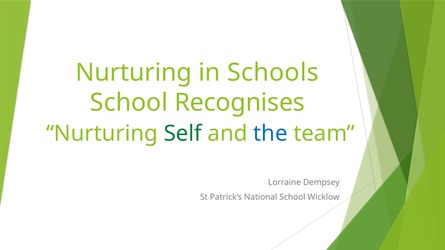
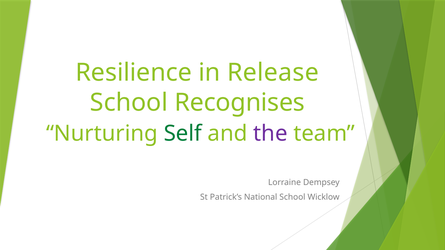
Nurturing: Nurturing -> Resilience (134, 73)
Schools: Schools -> Release (273, 73)
the colour: blue -> purple (270, 134)
